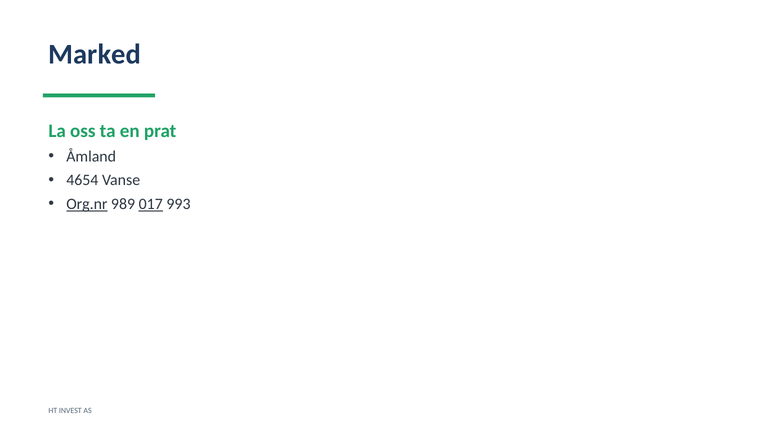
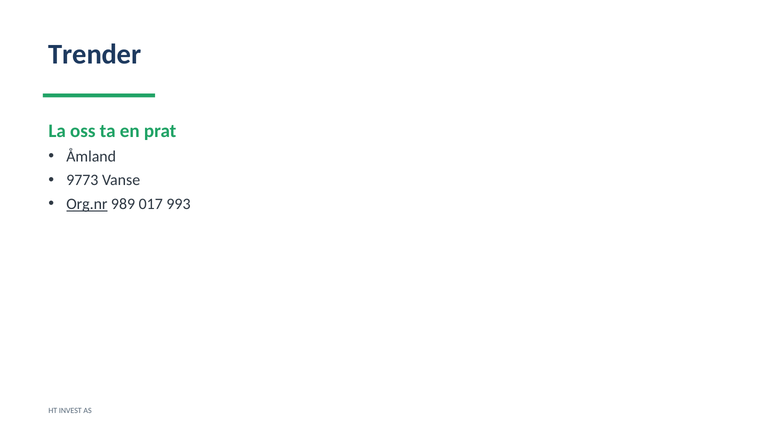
Marked: Marked -> Trender (95, 54)
4654: 4654 -> 9773 (82, 180)
017 underline: present -> none (151, 204)
